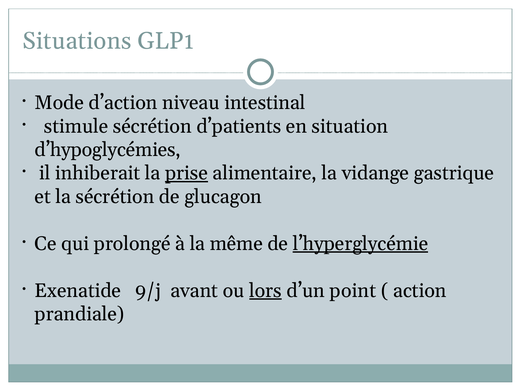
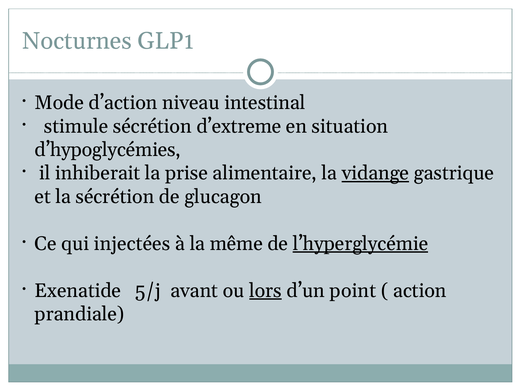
Situations: Situations -> Nocturnes (77, 41)
d’patients: d’patients -> d’extreme (239, 126)
prise underline: present -> none (186, 173)
vidange underline: none -> present (375, 173)
prolongé: prolongé -> injectées (132, 243)
9/j: 9/j -> 5/j (148, 290)
